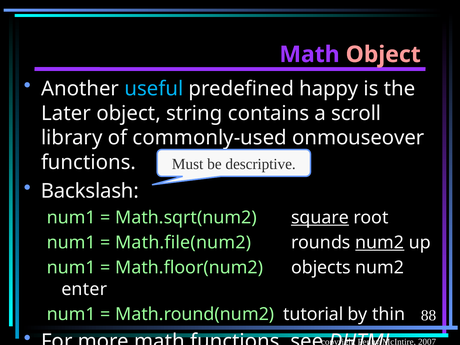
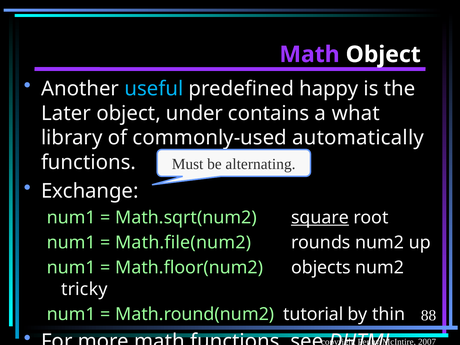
Object colour: pink -> white (383, 54)
string: string -> under (194, 113)
scroll: scroll -> what (356, 113)
onmouseover: onmouseover -> automatically (358, 138)
descriptive: descriptive -> alternating (261, 164)
Backslash: Backslash -> Exchange (90, 191)
num2 underline: present -> none (380, 243)
enter: enter -> tricky (84, 289)
